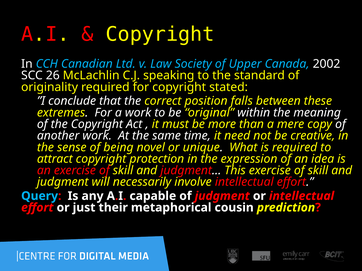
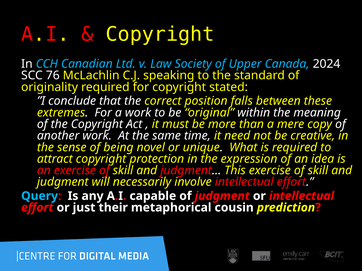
2002: 2002 -> 2024 (327, 64)
26: 26 -> 76 (53, 76)
